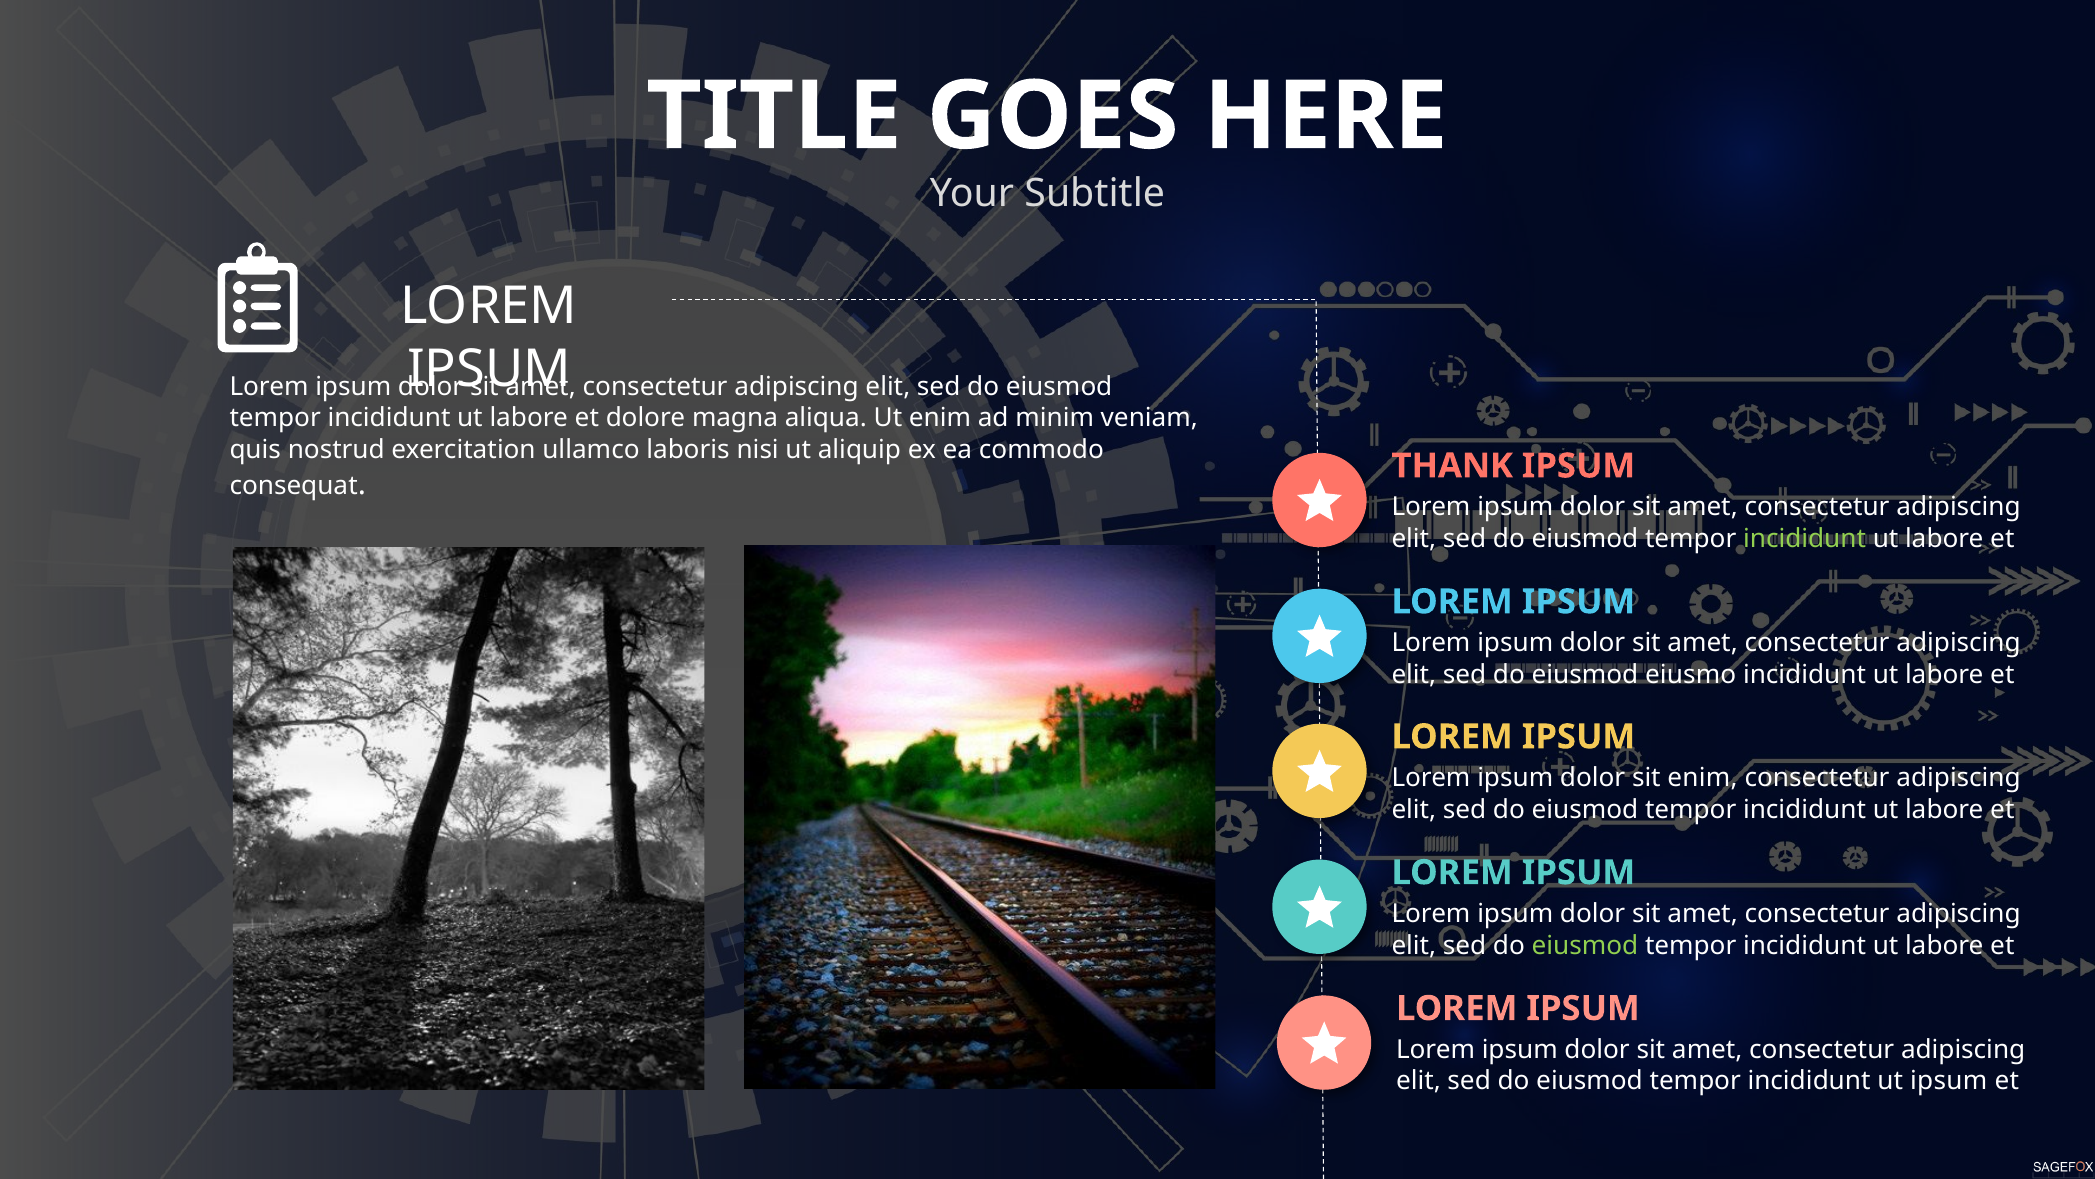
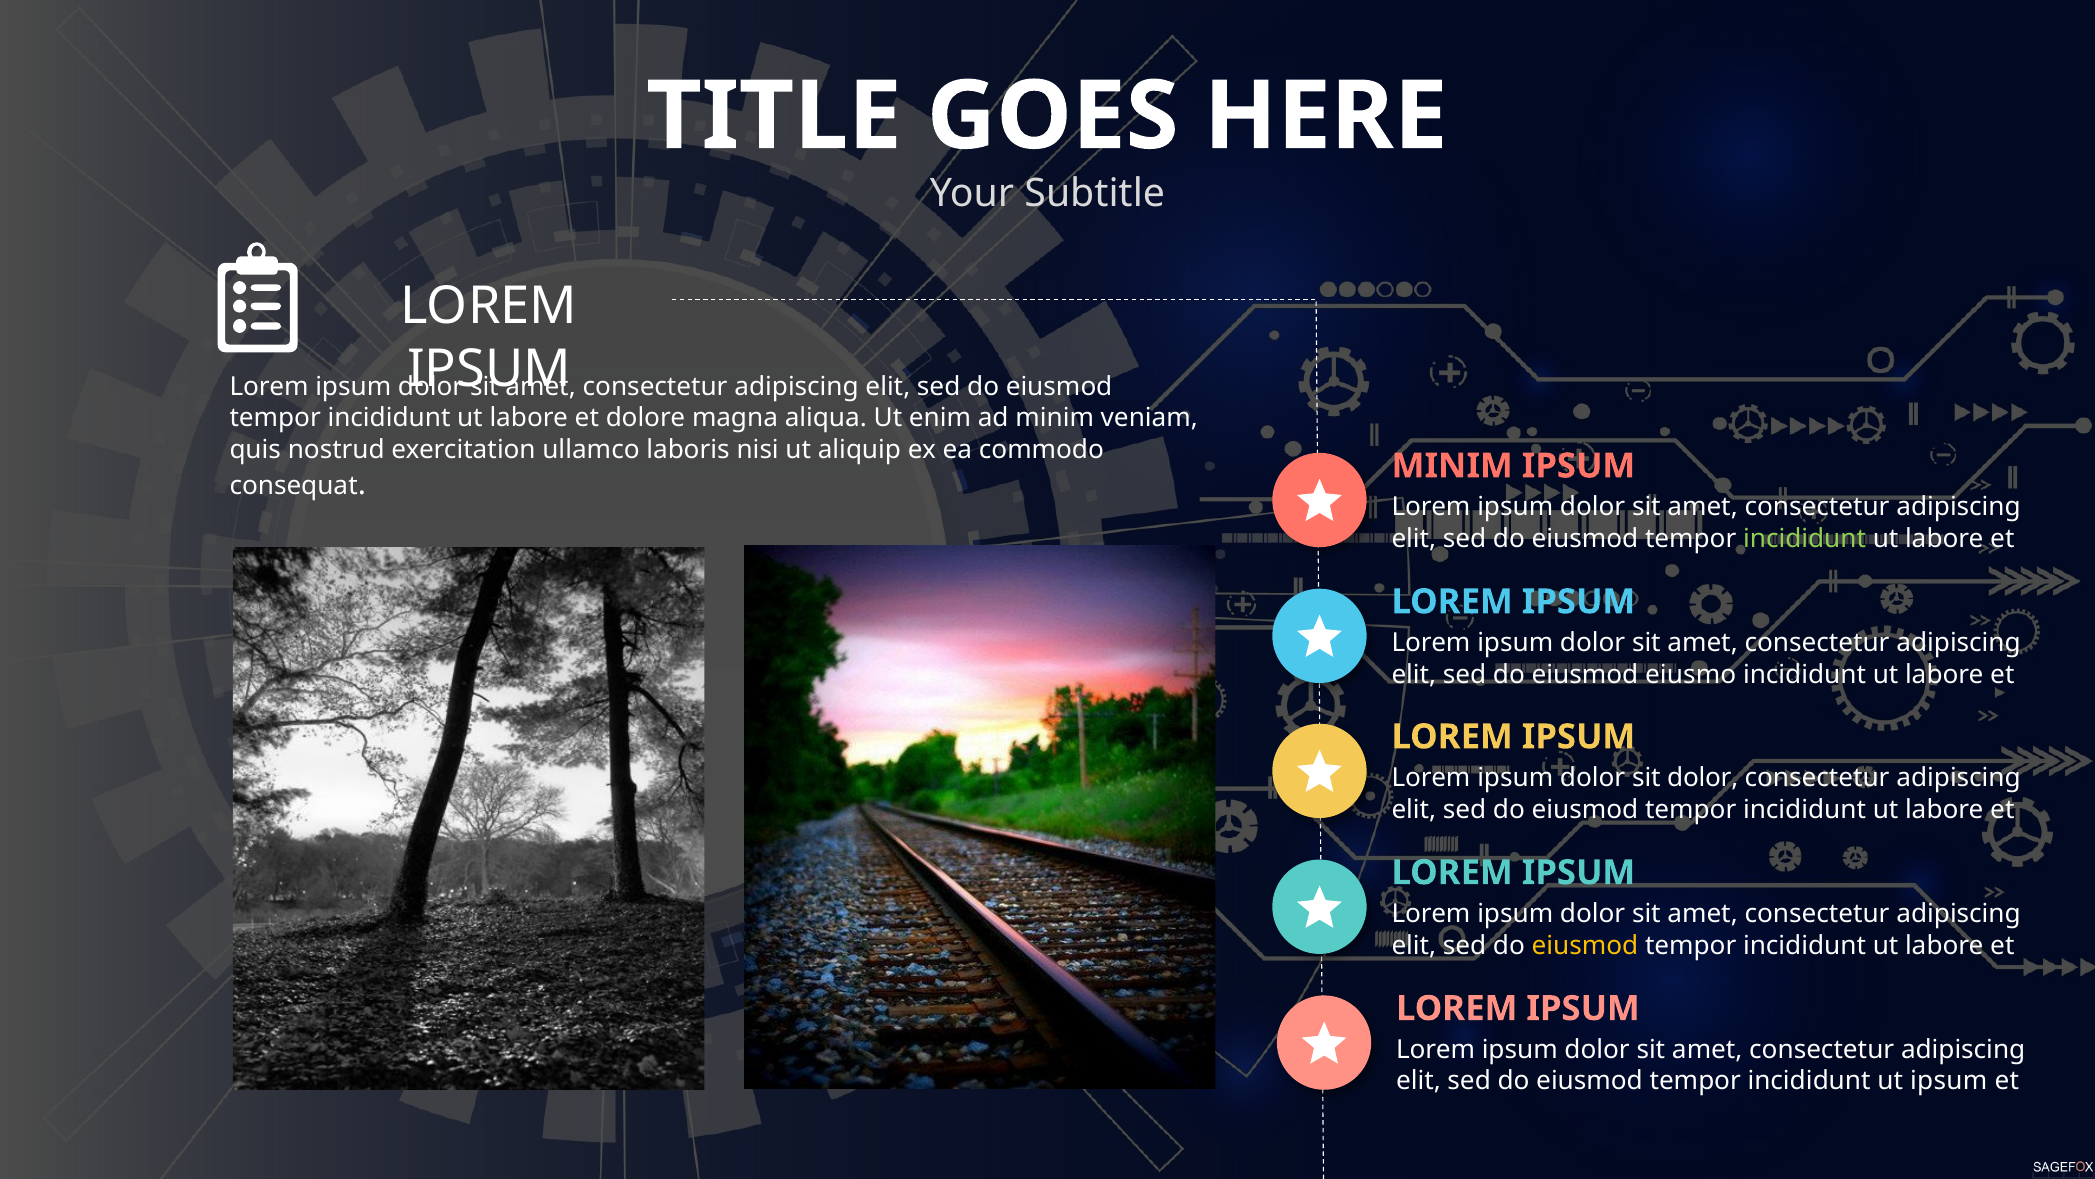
THANK: THANK -> MINIM (1452, 466)
sit enim: enim -> dolor (1703, 778)
eiusmod colour: light green -> yellow (1585, 945)
